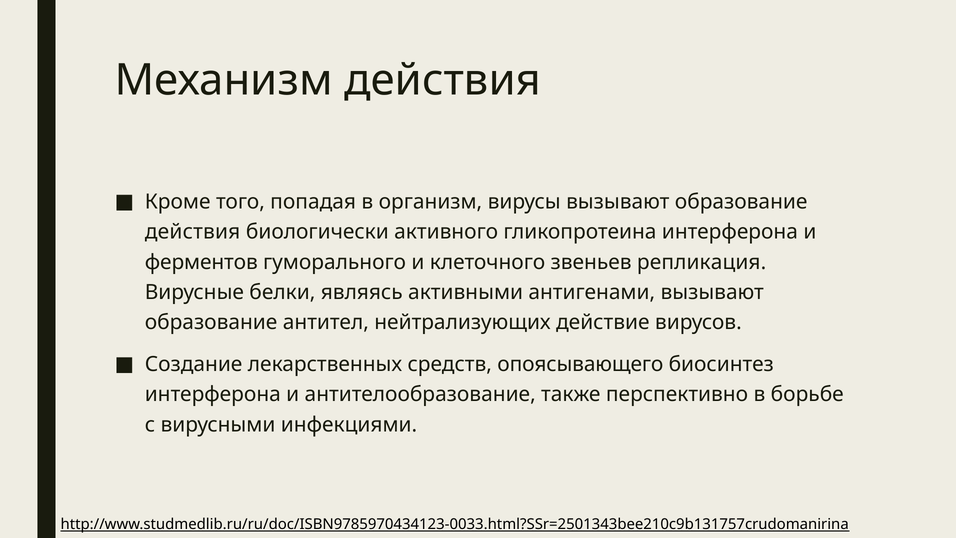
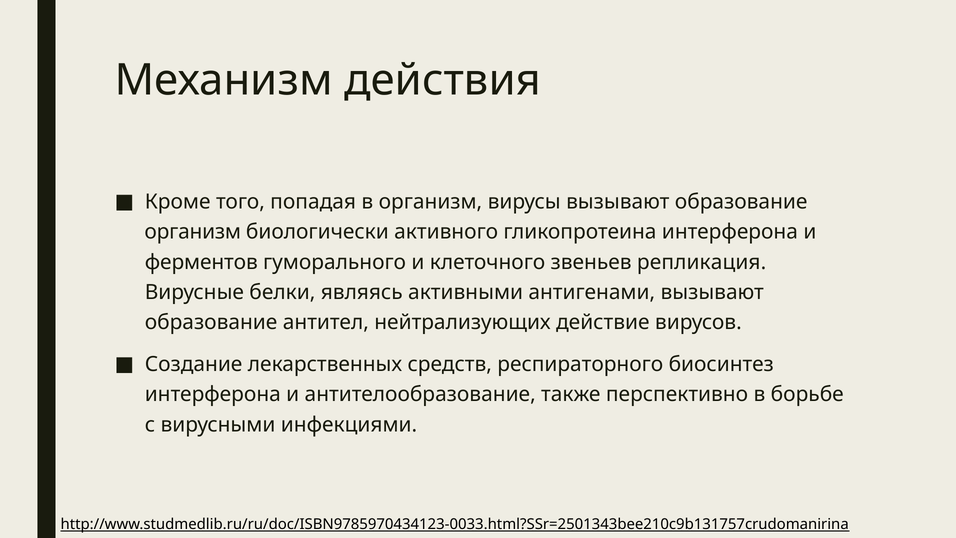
действия: действия -> организм (193, 232)
опоясывающего: опоясывающего -> респираторного (580, 364)
